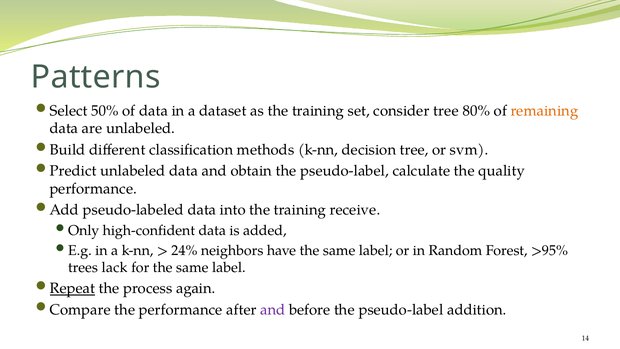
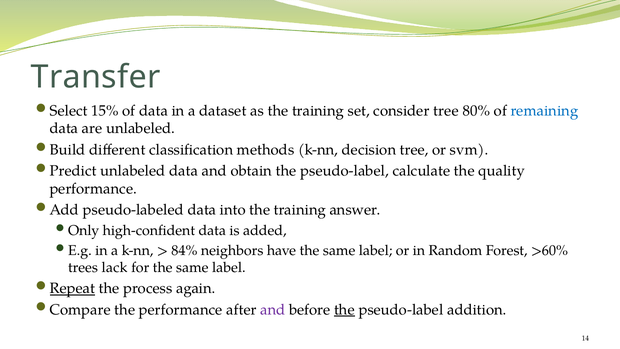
Patterns: Patterns -> Transfer (96, 77)
50%: 50% -> 15% (105, 111)
remaining colour: orange -> blue (544, 111)
receive: receive -> answer (355, 210)
24%: 24% -> 84% (184, 250)
>95%: >95% -> >60% (549, 250)
the underline: none -> present (344, 309)
